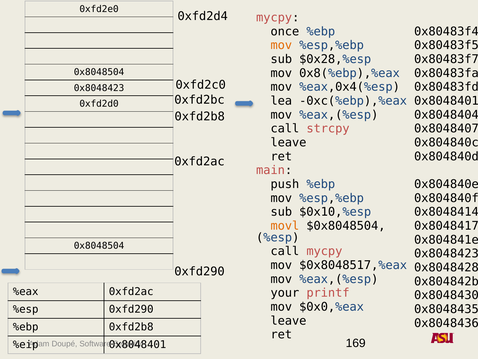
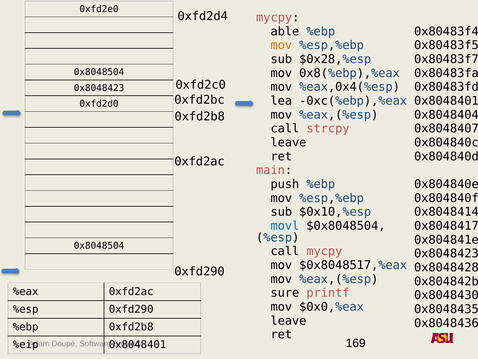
once: once -> able (285, 31)
movl colour: orange -> blue (285, 226)
your: your -> sure (285, 293)
